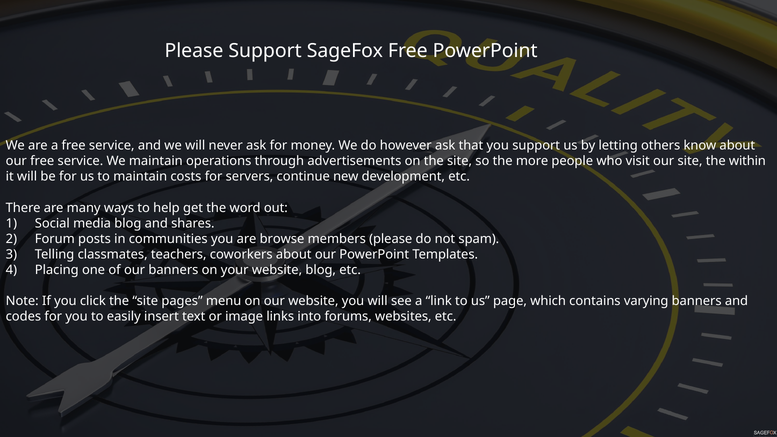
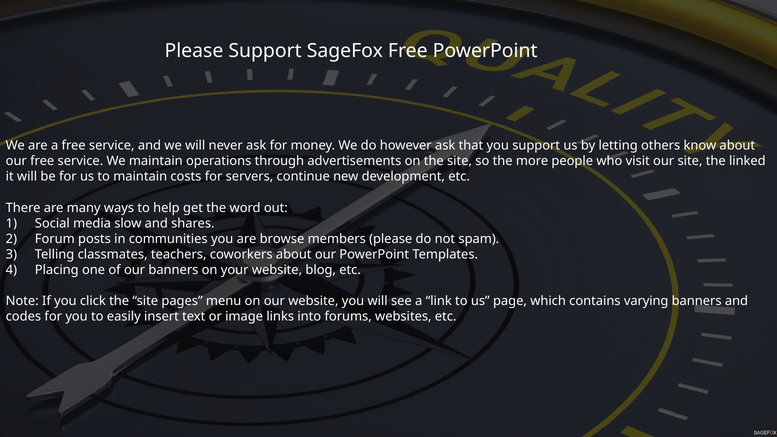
within: within -> linked (747, 161)
media blog: blog -> slow (128, 223)
